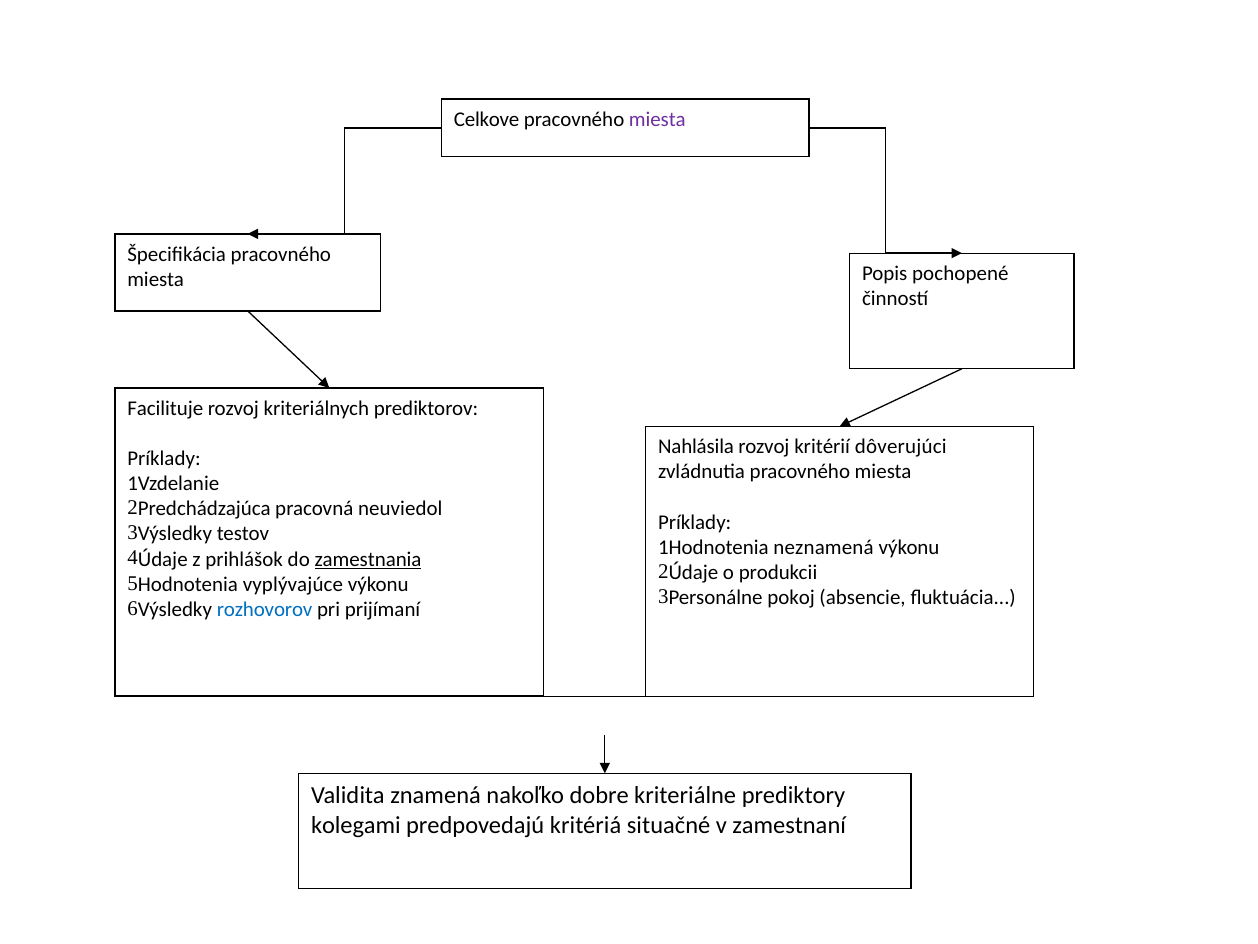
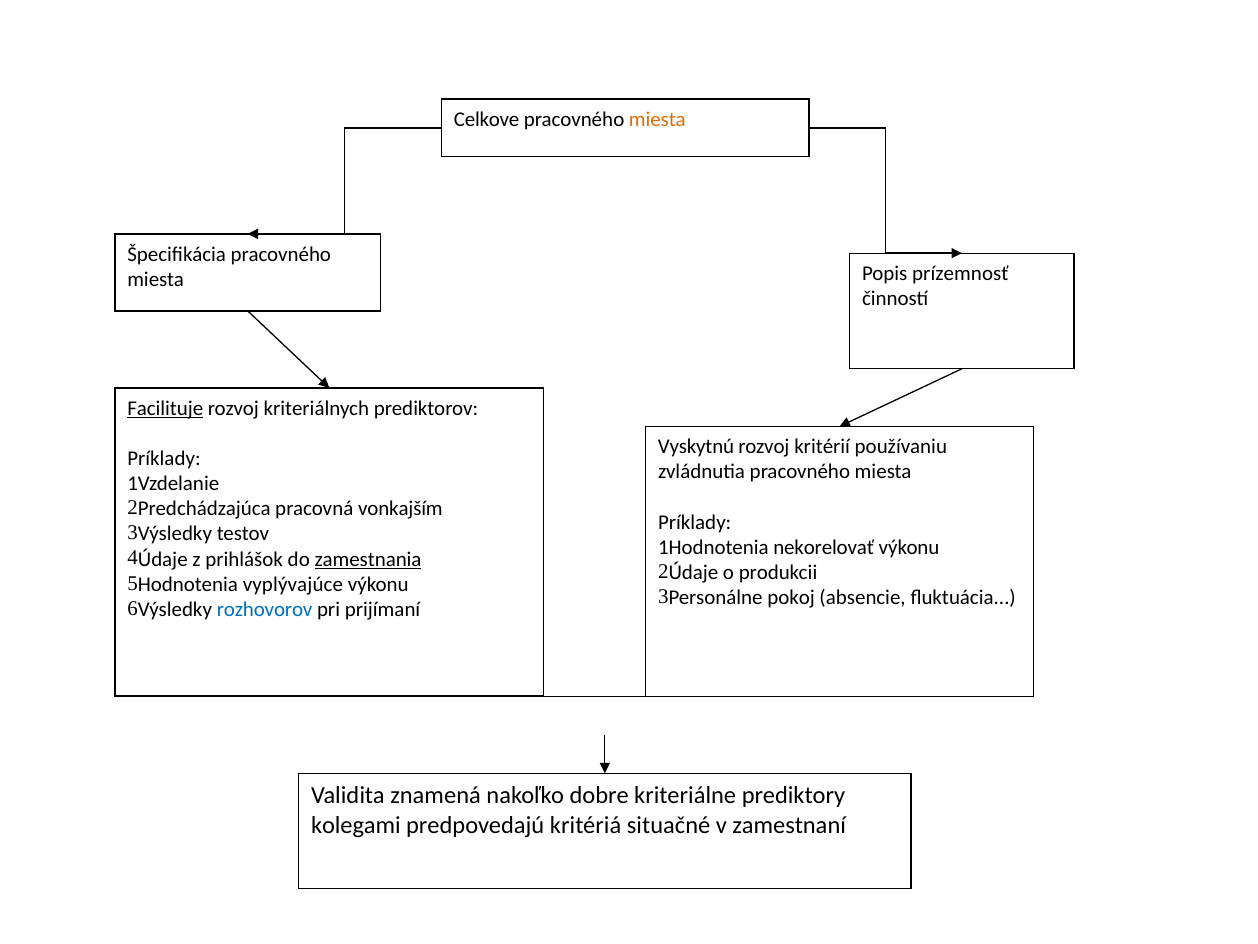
miesta colour: purple -> orange (657, 119)
pochopené: pochopené -> prízemnosť (960, 273)
Facilituje underline: none -> present (165, 408)
Nahlásila: Nahlásila -> Vyskytnú (696, 447)
dôverujúci: dôverujúci -> používaniu (901, 447)
neuviedol: neuviedol -> vonkajším (400, 509)
neznamená: neznamená -> nekorelovať (824, 547)
